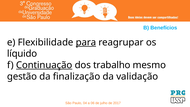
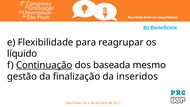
para underline: present -> none (86, 42)
trabalho: trabalho -> baseada (112, 65)
validação: validação -> inseridos (137, 76)
